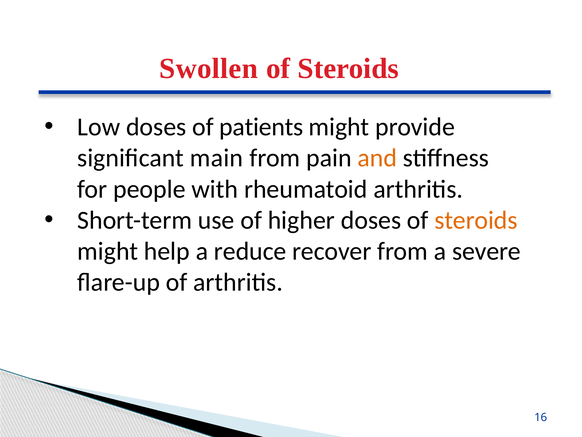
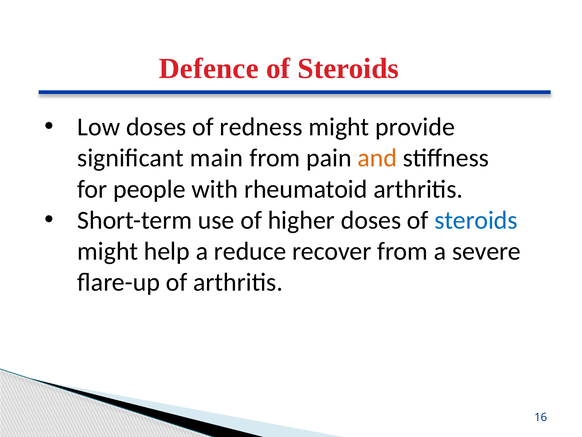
Swollen: Swollen -> Defence (209, 69)
patients: patients -> redness (261, 127)
steroids colour: orange -> blue (476, 220)
